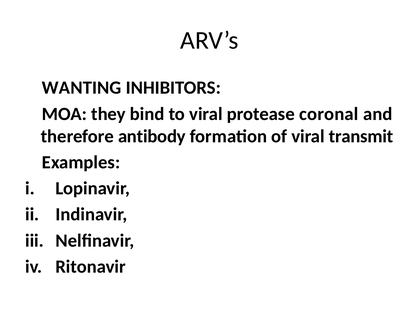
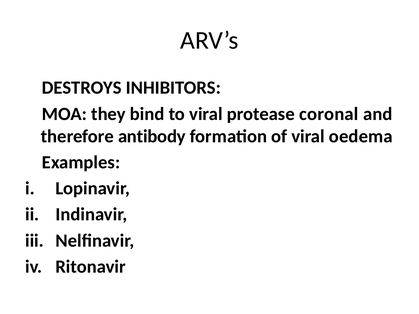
WANTING: WANTING -> DESTROYS (82, 88)
transmit: transmit -> oedema (361, 136)
